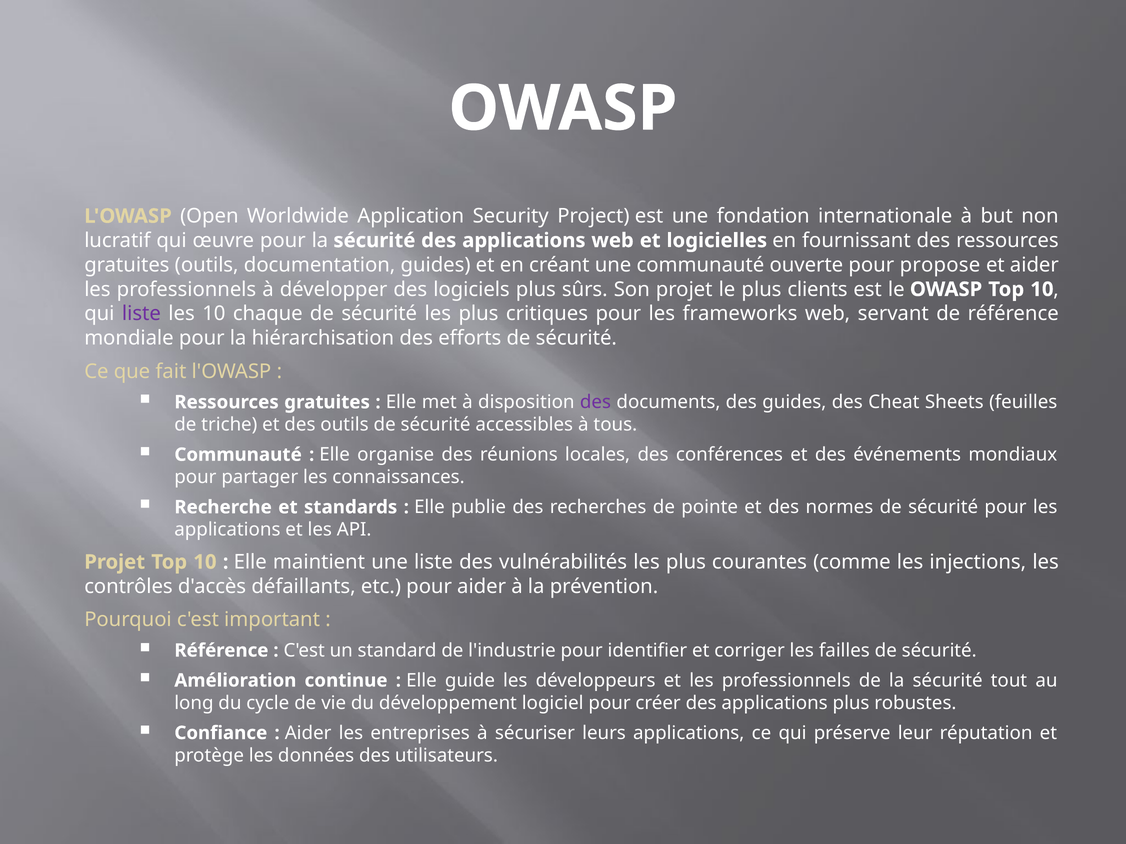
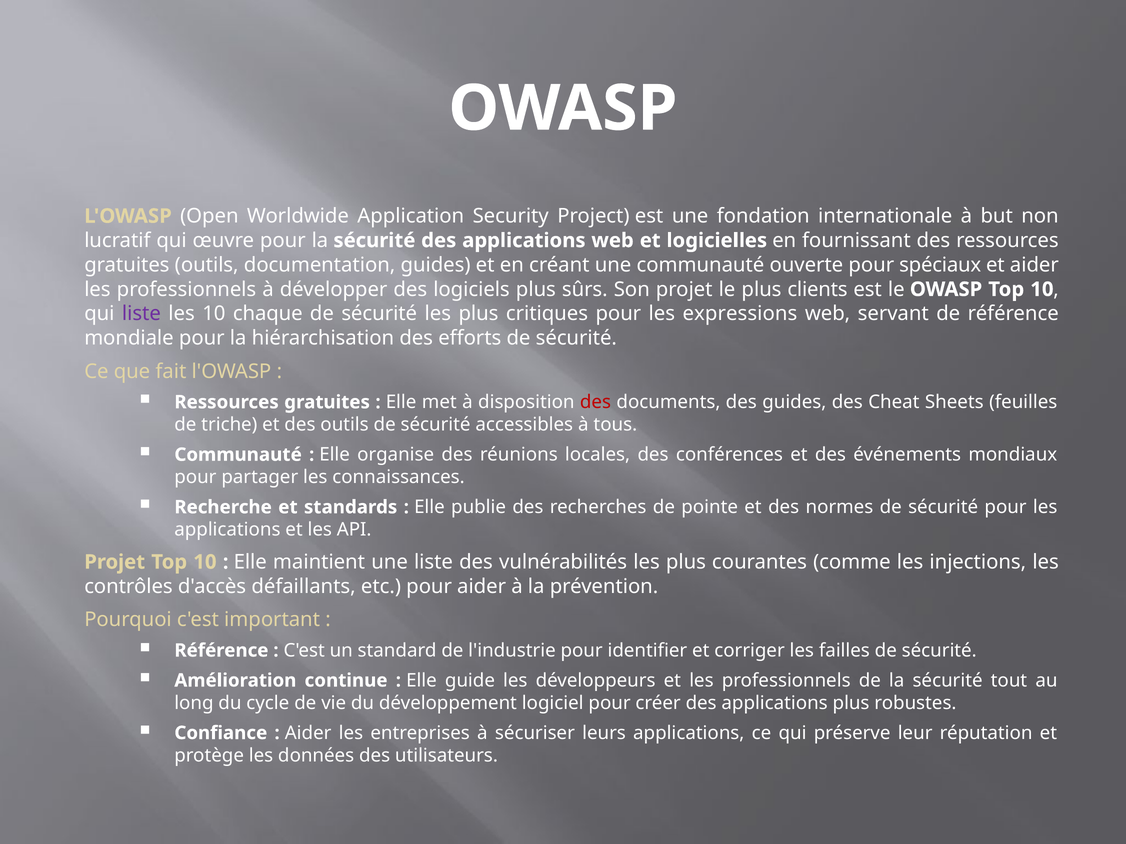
propose: propose -> spéciaux (940, 265)
frameworks: frameworks -> expressions (740, 314)
des colour: purple -> red (596, 402)
